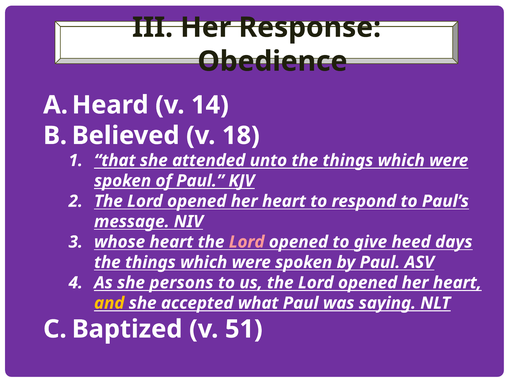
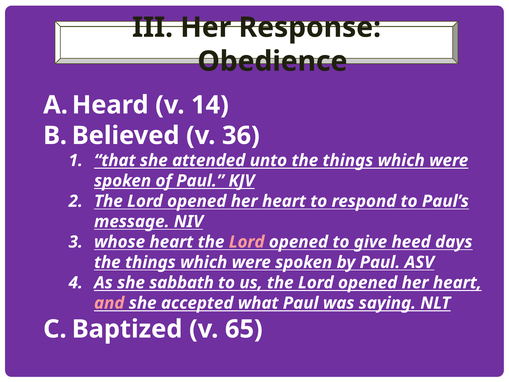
18: 18 -> 36 (241, 135)
persons: persons -> sabbath (182, 283)
and colour: yellow -> pink (109, 303)
51: 51 -> 65 (244, 329)
